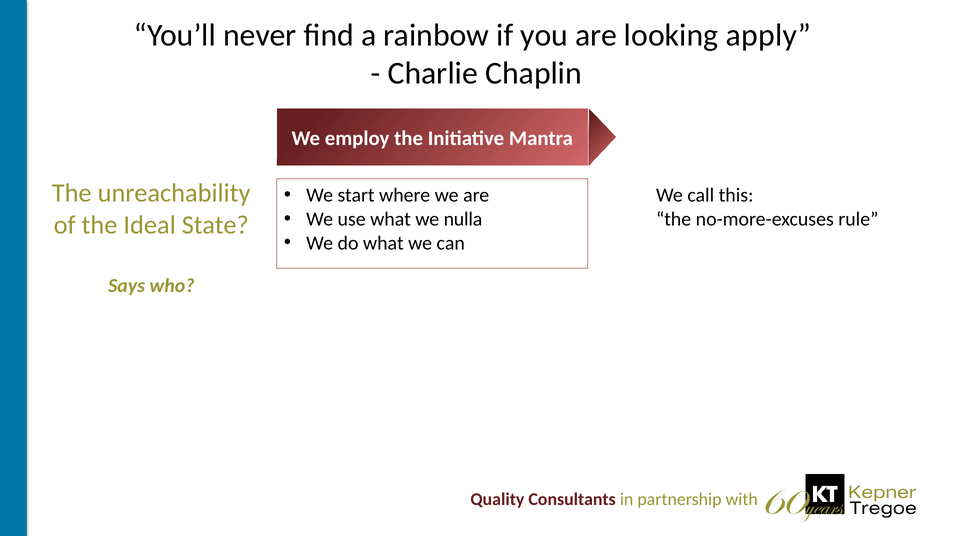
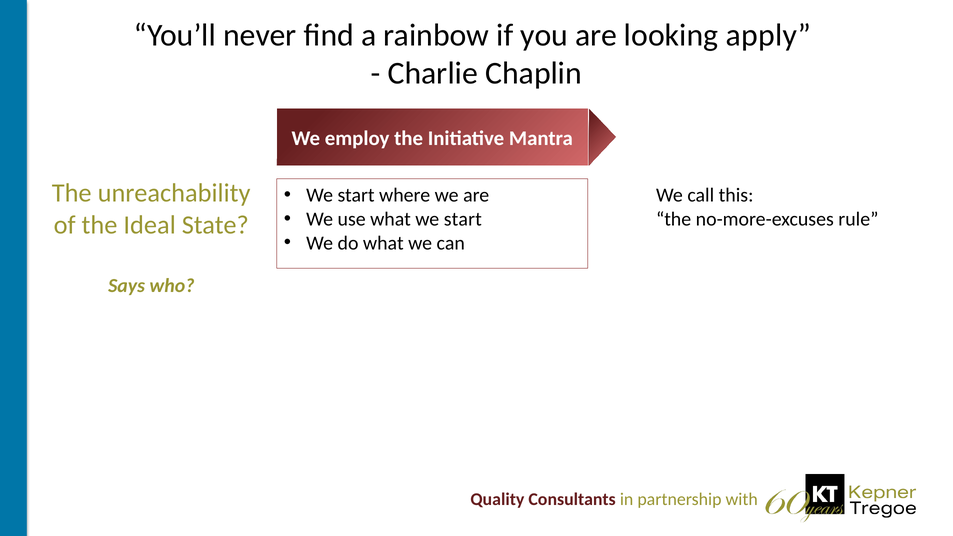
what we nulla: nulla -> start (463, 219)
